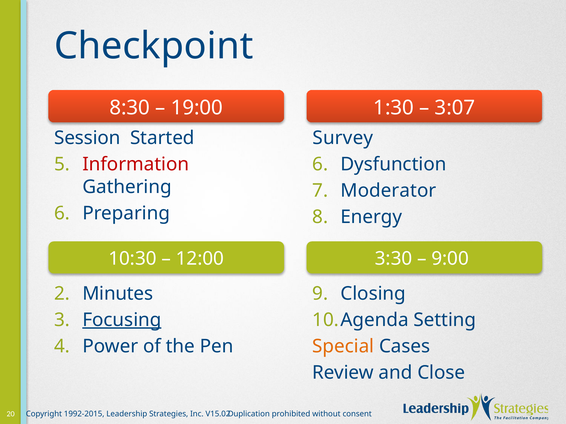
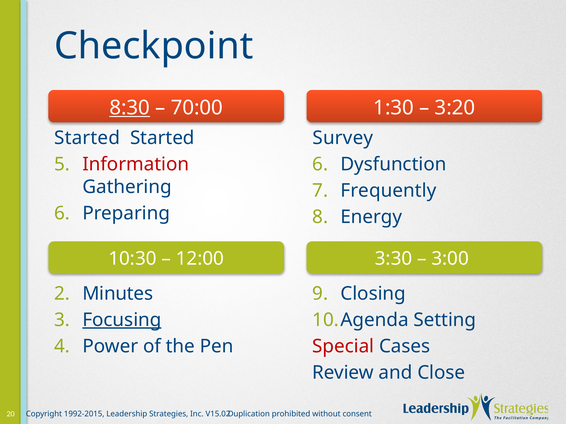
8:30 underline: none -> present (130, 108)
19:00: 19:00 -> 70:00 (197, 108)
3:07: 3:07 -> 3:20 (455, 108)
Session: Session -> Started (87, 138)
Moderator: Moderator -> Frequently (388, 191)
9:00: 9:00 -> 3:00 (450, 259)
Special colour: orange -> red (343, 347)
